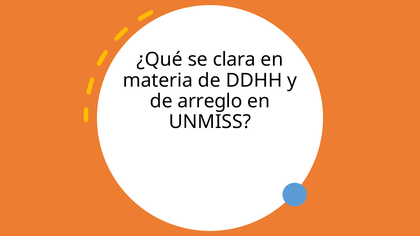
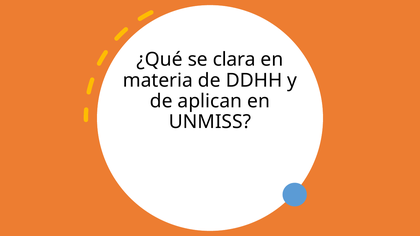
arreglo: arreglo -> aplican (210, 101)
